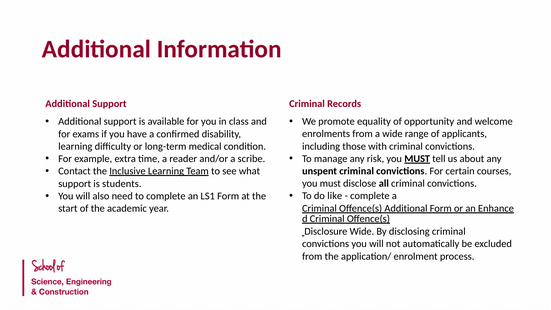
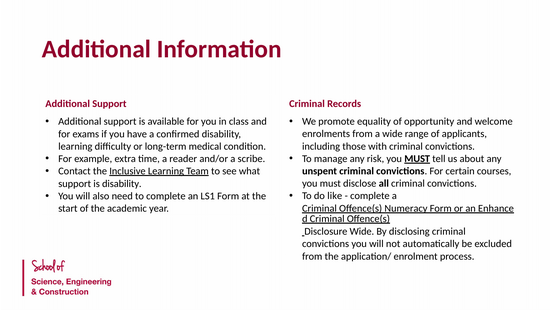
is students: students -> disability (122, 184)
Offence(s Additional: Additional -> Numeracy (406, 208)
